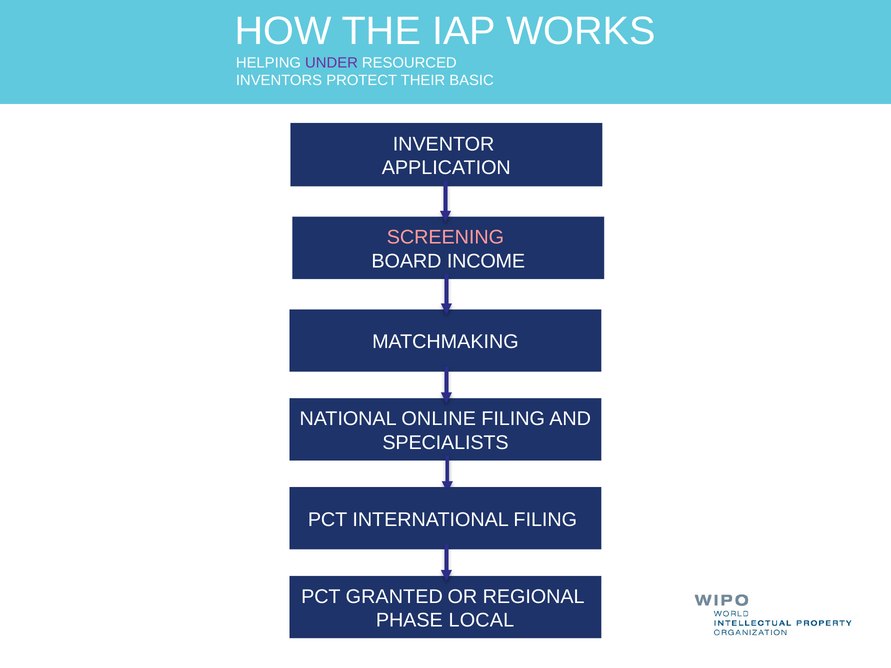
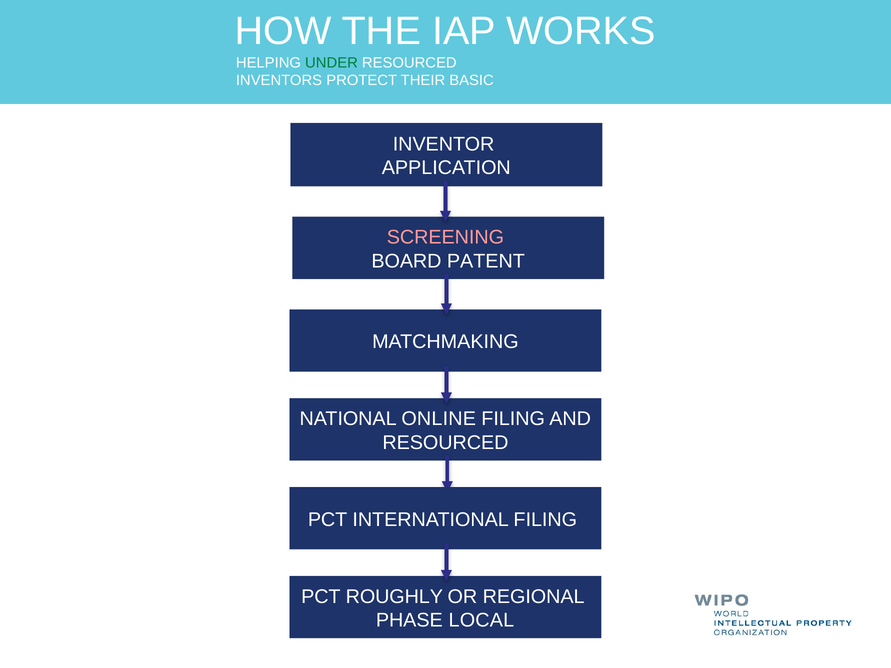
UNDER colour: purple -> green (331, 63)
INCOME: INCOME -> PATENT (486, 261)
SPECIALISTS: SPECIALISTS -> RESOURCED (445, 443)
GRANTED: GRANTED -> ROUGHLY (394, 597)
